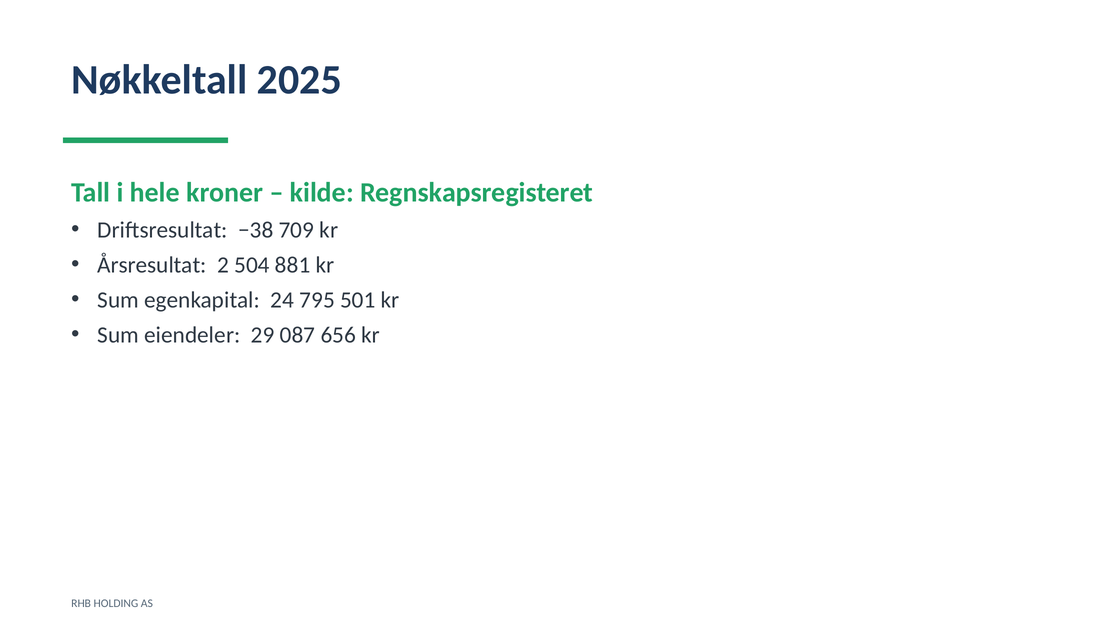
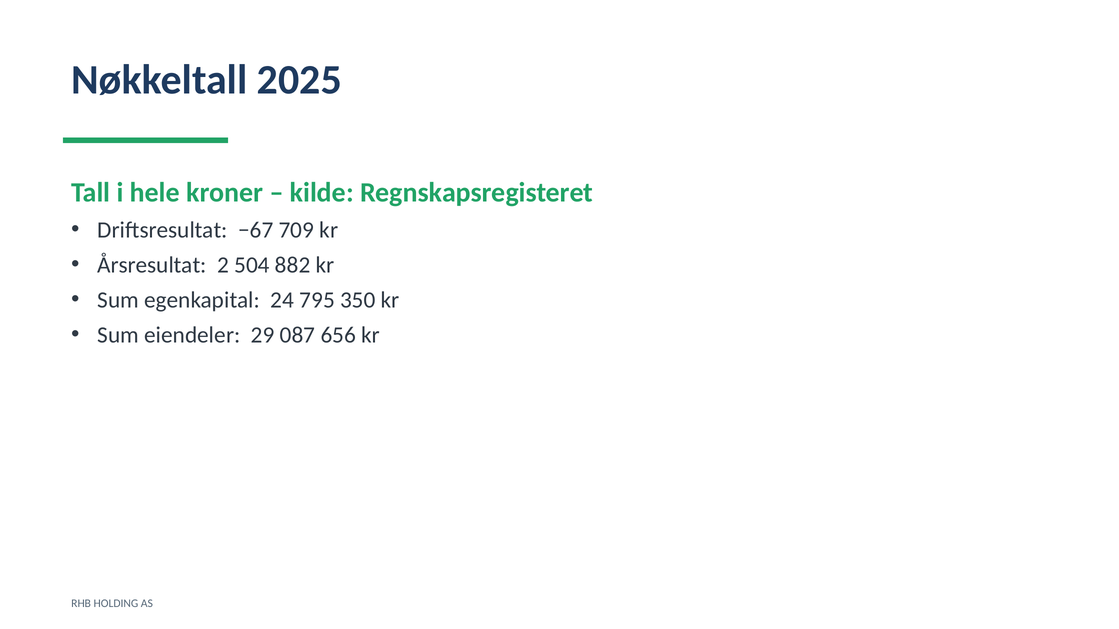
−38: −38 -> −67 (256, 230)
881: 881 -> 882 (293, 265)
501: 501 -> 350 (358, 300)
